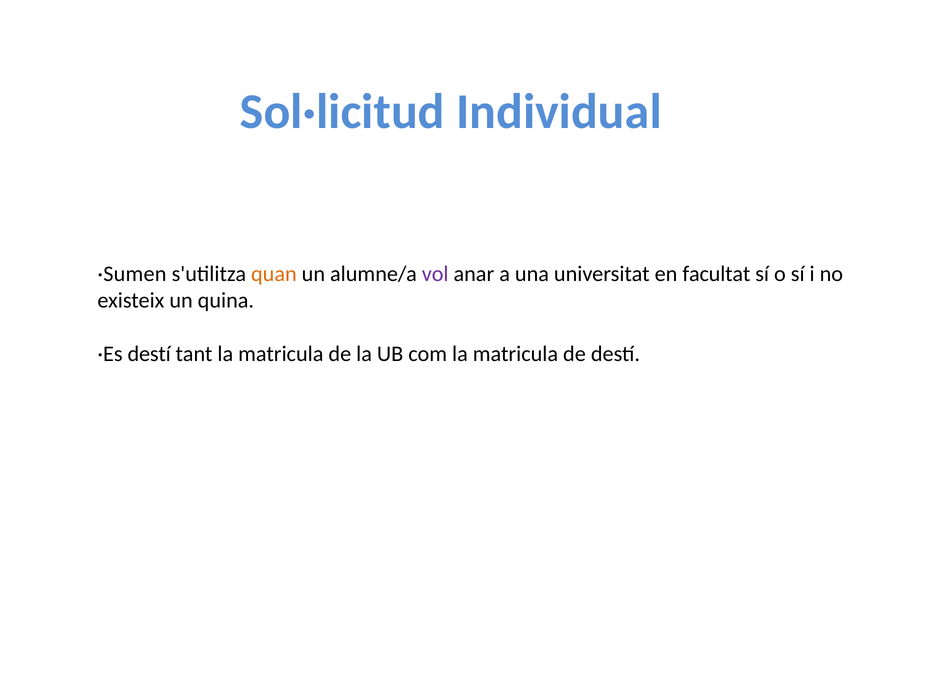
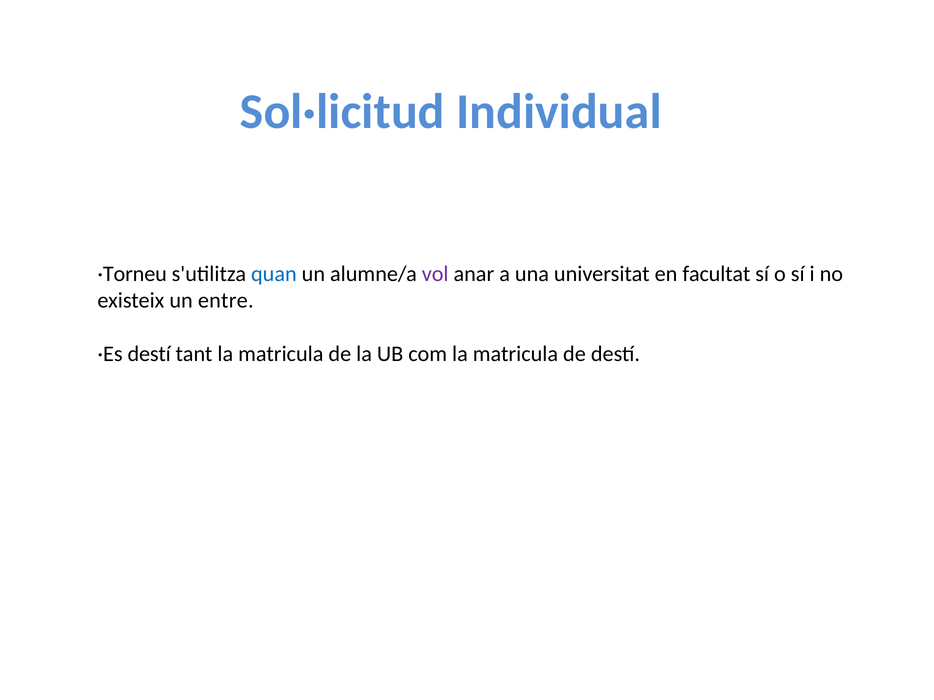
·Sumen: ·Sumen -> ·Torneu (132, 274)
quan colour: orange -> blue (274, 274)
quina: quina -> entre (226, 301)
